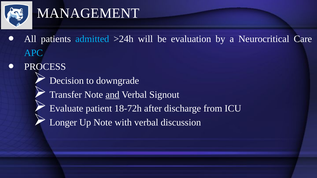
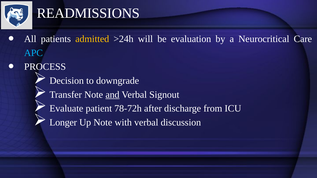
MANAGEMENT: MANAGEMENT -> READMISSIONS (88, 13)
admitted colour: light blue -> yellow (92, 39)
18-72h: 18-72h -> 78-72h (128, 109)
